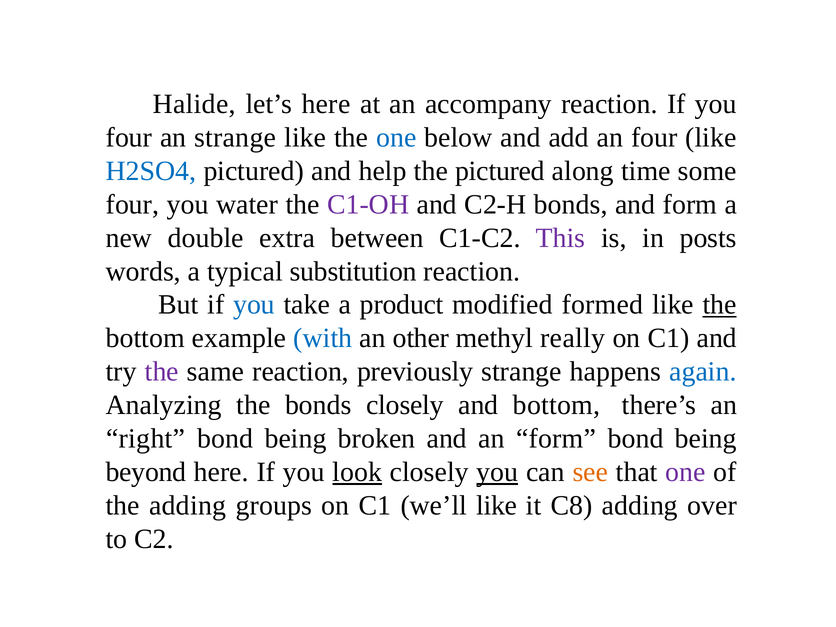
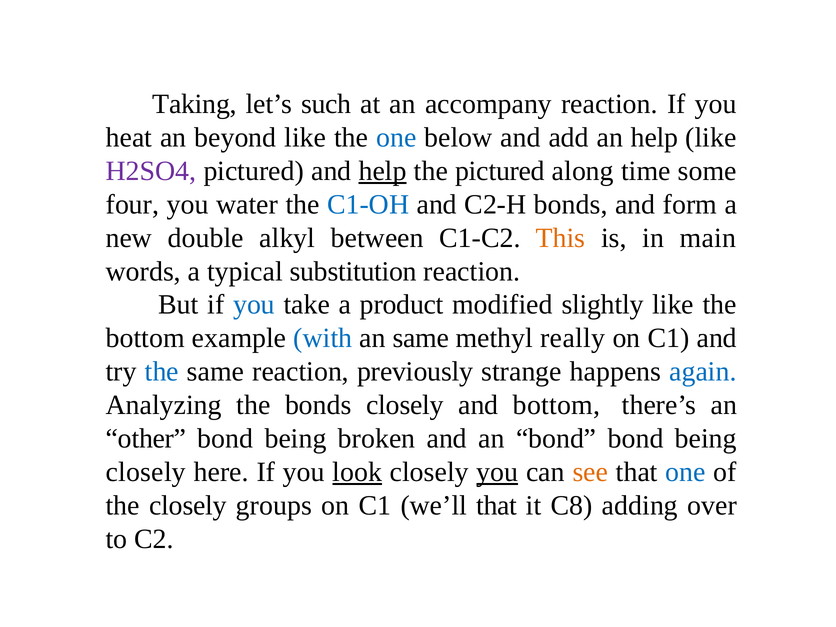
Halide: Halide -> Taking (195, 104)
let’s here: here -> such (326, 104)
four: four -> heat (129, 138)
an strange: strange -> beyond (235, 138)
an four: four -> help (654, 138)
H2SO4 colour: blue -> purple (151, 171)
help underline: none -> present (383, 171)
C1-OH colour: purple -> blue (368, 204)
extra: extra -> alkyl (287, 238)
This colour: purple -> orange (561, 238)
posts: posts -> main (708, 238)
formed: formed -> slightly (603, 305)
the underline: present -> none (720, 305)
an other: other -> same (421, 338)
the colour: purple -> blue (162, 372)
right: right -> other (146, 439)
an form: form -> bond (556, 439)
beyond: beyond -> closely (146, 472)
one colour: purple -> blue (685, 472)
the adding: adding -> closely (188, 505)
we’ll like: like -> that (497, 505)
